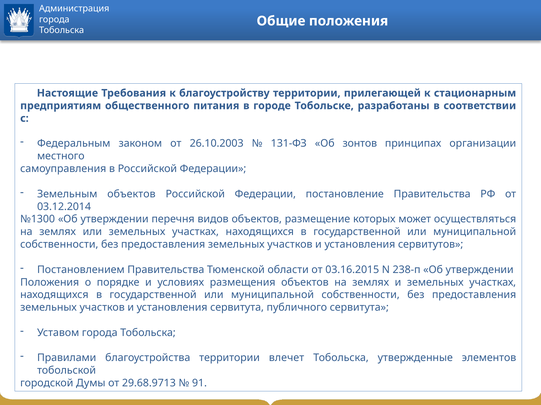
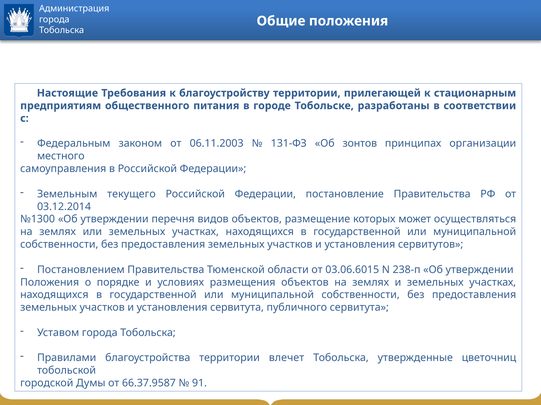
26.10.2003: 26.10.2003 -> 06.11.2003 (217, 144)
Земельным объектов: объектов -> текущего (131, 194)
03.16.2015: 03.16.2015 -> 03.06.6015 (352, 270)
элементов: элементов -> цветочниц (489, 359)
29.68.9713: 29.68.9713 -> 66.37.9587 (149, 384)
